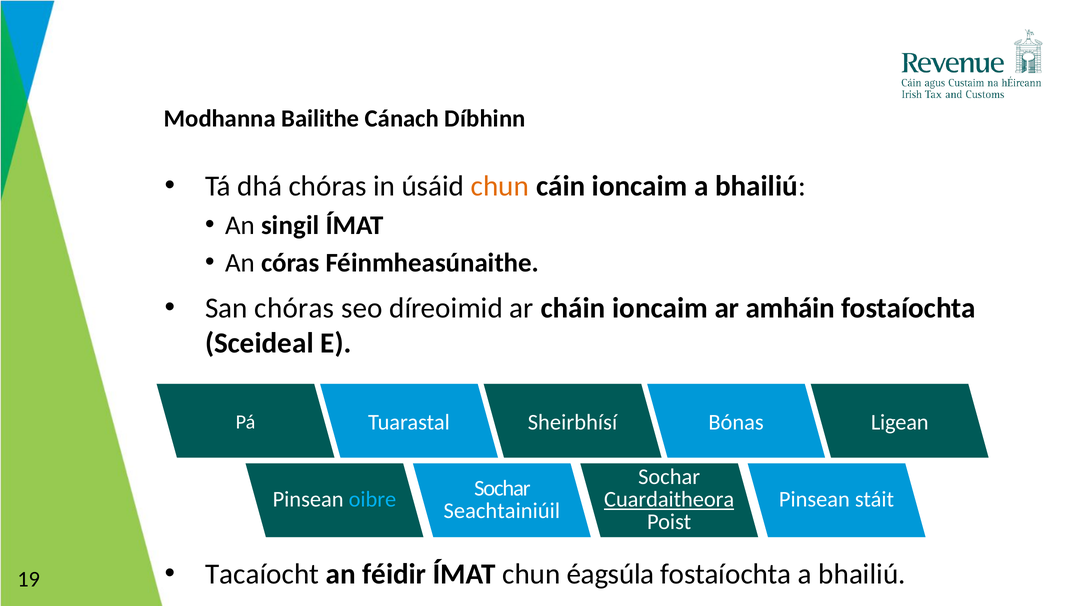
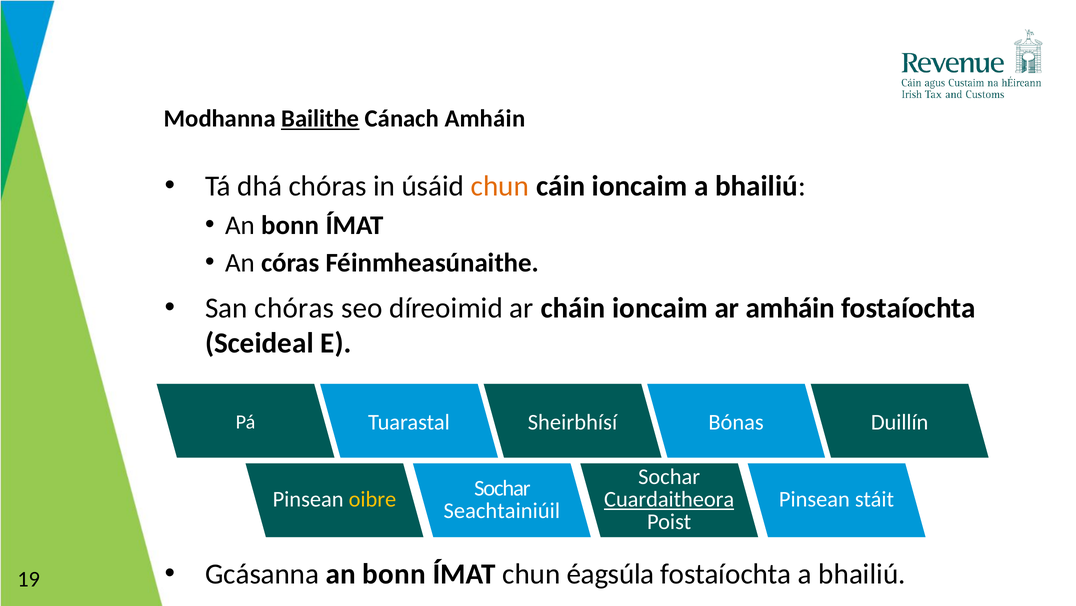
Bailithe underline: none -> present (320, 118)
Cánach Díbhinn: Díbhinn -> Amháin (485, 118)
singil: singil -> bonn (290, 225)
Ligean: Ligean -> Duillín (900, 422)
oibre colour: light blue -> yellow (372, 499)
Tacaíocht: Tacaíocht -> Gcásanna (262, 574)
féidir: féidir -> bonn (394, 574)
